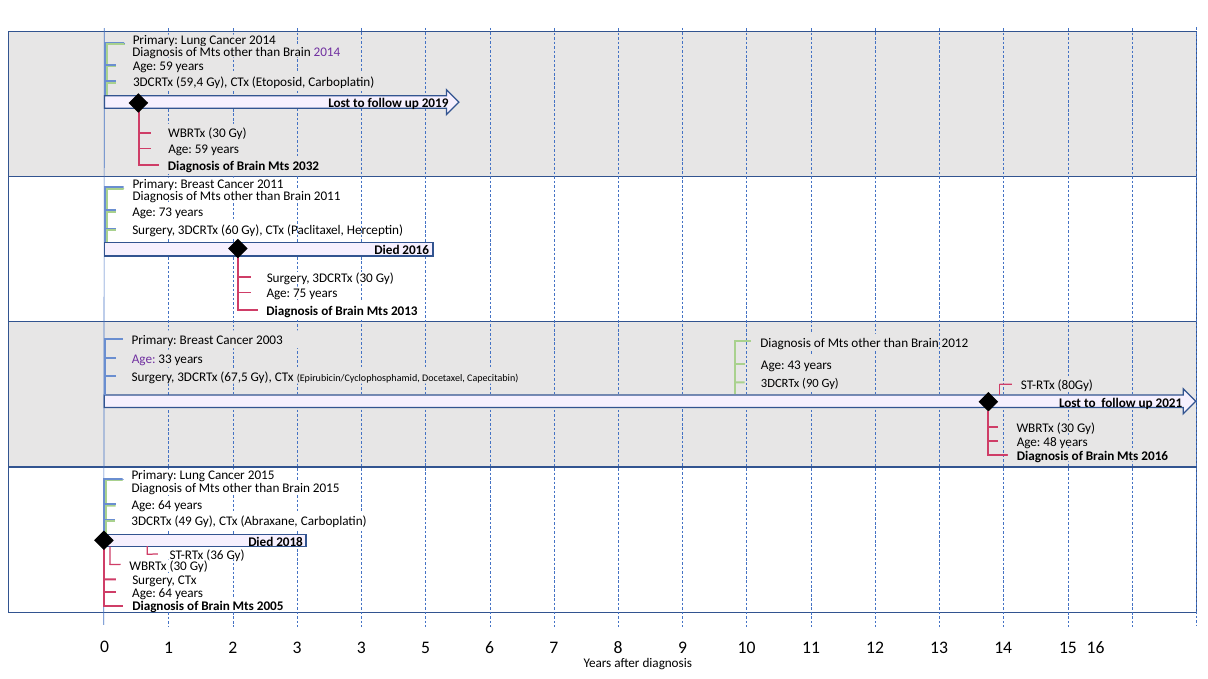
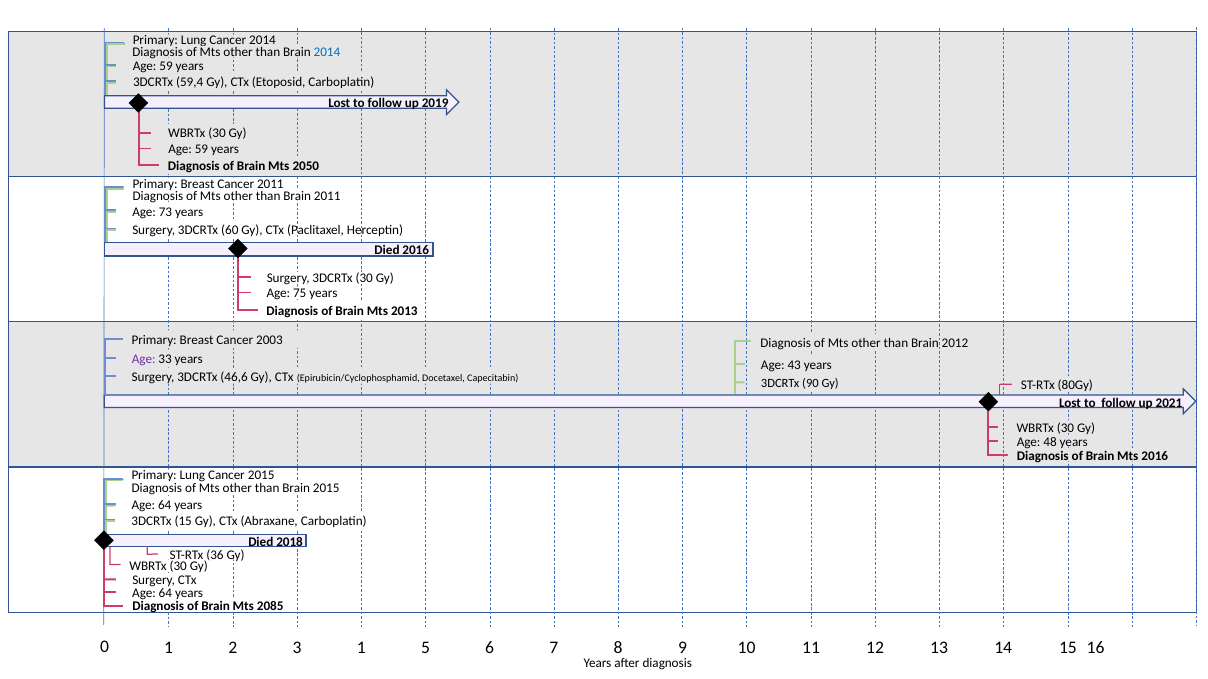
2014 colour: purple -> blue (327, 53)
2032: 2032 -> 2050 (306, 166)
67,5: 67,5 -> 46,6 (234, 378)
3DCRTx 49: 49 -> 15 (183, 522)
2005: 2005 -> 2085 (270, 607)
3 3: 3 -> 1 (361, 648)
